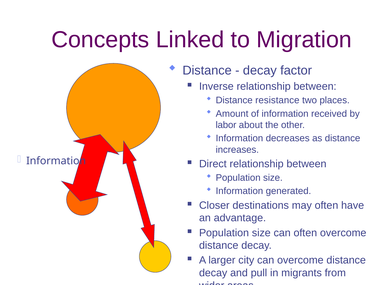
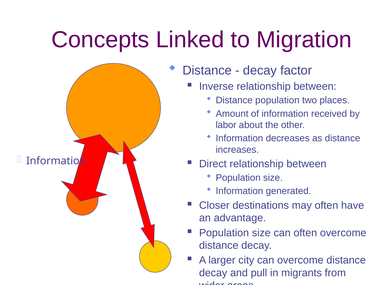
Distance resistance: resistance -> population (277, 100)
